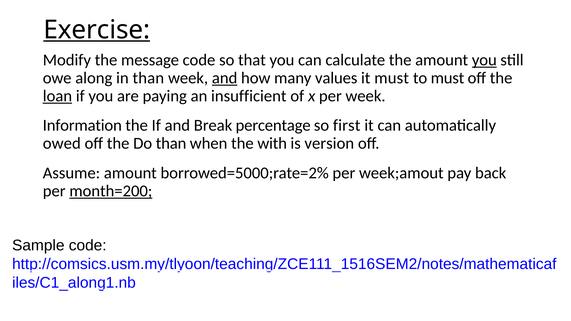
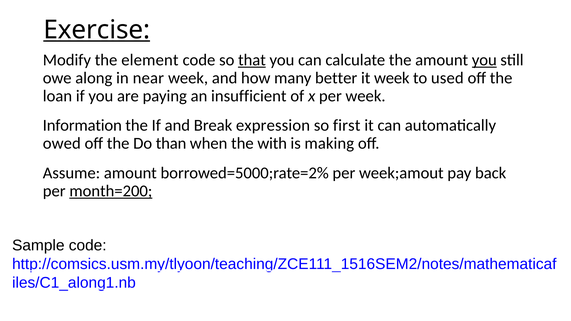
message: message -> element (150, 60)
that underline: none -> present (252, 60)
in than: than -> near (148, 78)
and underline: present -> none (225, 78)
values: values -> better (336, 78)
it must: must -> week (392, 78)
to must: must -> used (447, 78)
loan underline: present -> none (57, 96)
percentage: percentage -> expression (273, 125)
version: version -> making (329, 143)
